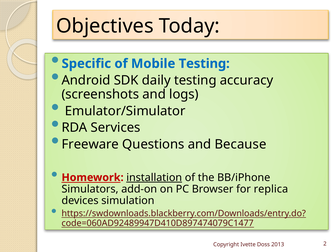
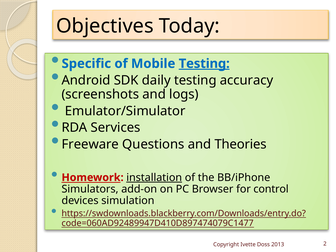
Testing underline: none -> present (204, 64)
Because: Because -> Theories (241, 144)
replica: replica -> control (271, 189)
